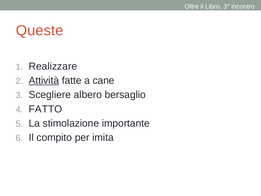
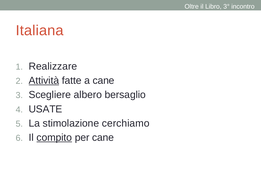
Queste: Queste -> Italiana (40, 30)
FATTO: FATTO -> USATE (46, 109)
importante: importante -> cerchiamo (126, 123)
compito underline: none -> present (54, 137)
per imita: imita -> cane (103, 137)
